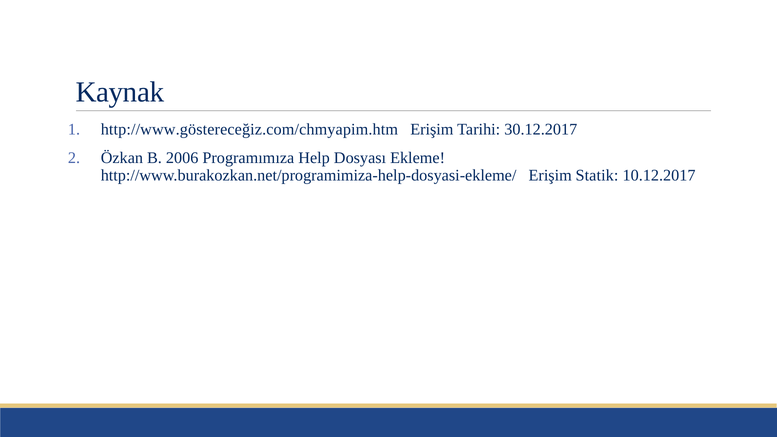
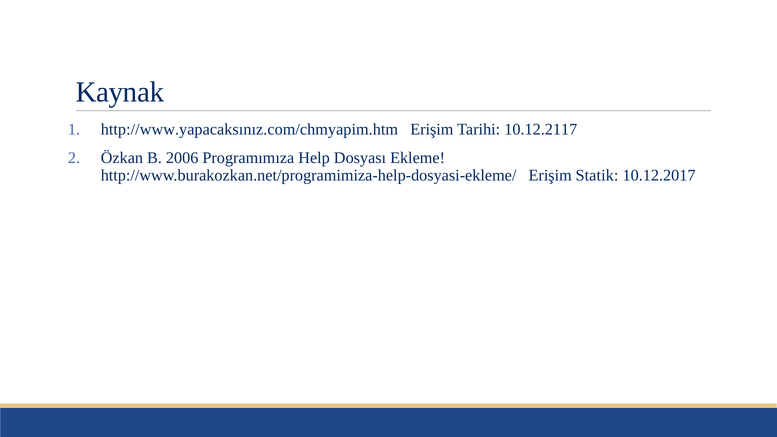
http://www.göstereceğiz.com/chmyapim.htm: http://www.göstereceğiz.com/chmyapim.htm -> http://www.yapacaksınız.com/chmyapim.htm (249, 129)
30.12.2017: 30.12.2017 -> 10.12.2117 (541, 129)
